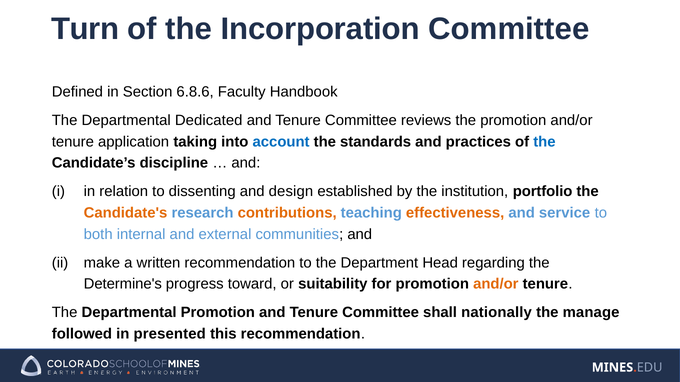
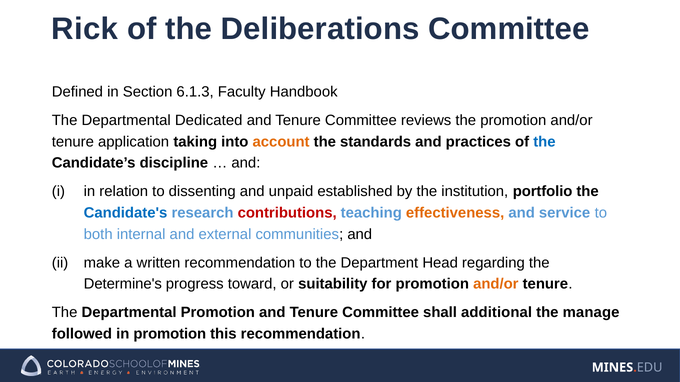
Turn: Turn -> Rick (85, 29)
Incorporation: Incorporation -> Deliberations (320, 29)
6.8.6: 6.8.6 -> 6.1.3 (195, 92)
account colour: blue -> orange (281, 142)
design: design -> unpaid (291, 192)
Candidate's colour: orange -> blue (126, 213)
contributions colour: orange -> red (287, 213)
nationally: nationally -> additional (497, 313)
in presented: presented -> promotion (170, 334)
